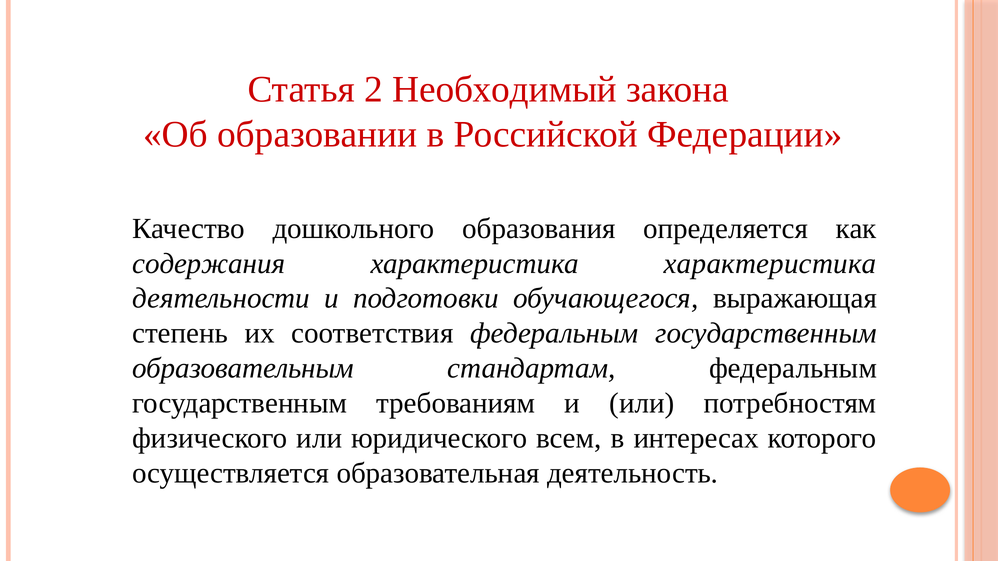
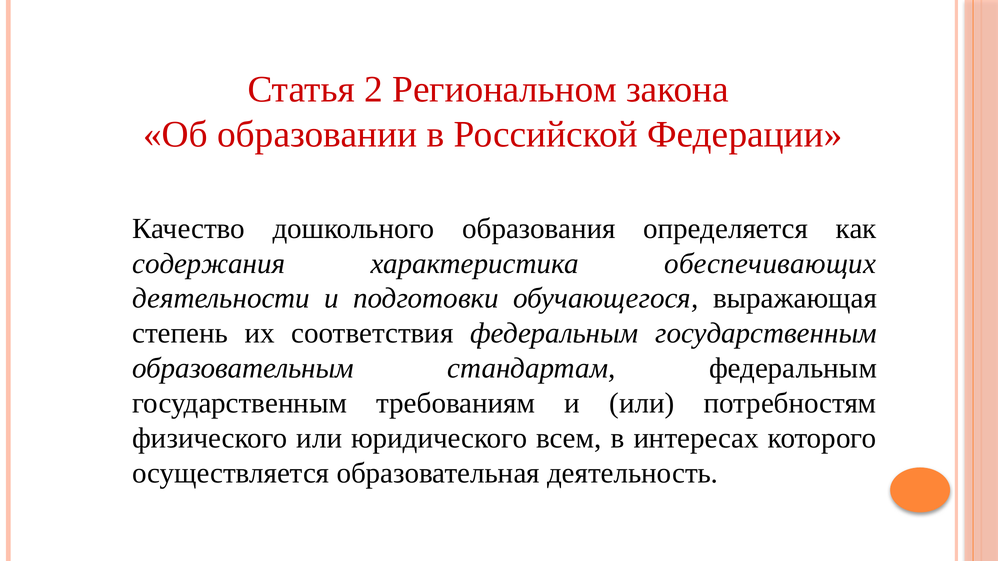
Необходимый: Необходимый -> Региональном (505, 89)
характеристика характеристика: характеристика -> обеспечивающих (770, 264)
